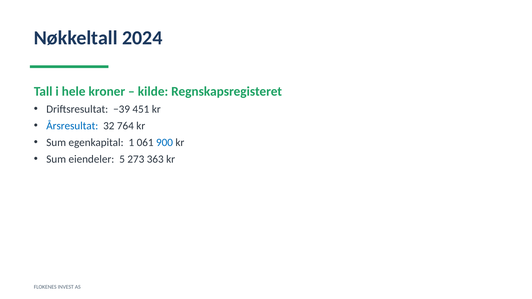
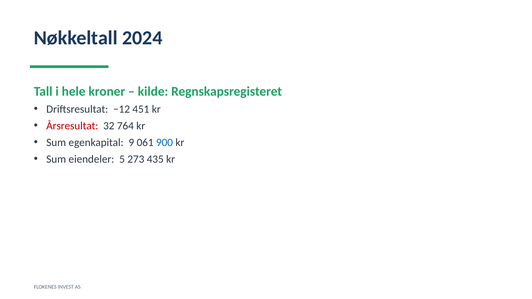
−39: −39 -> −12 (122, 109)
Årsresultat colour: blue -> red (72, 126)
1: 1 -> 9 (131, 143)
363: 363 -> 435 (155, 159)
